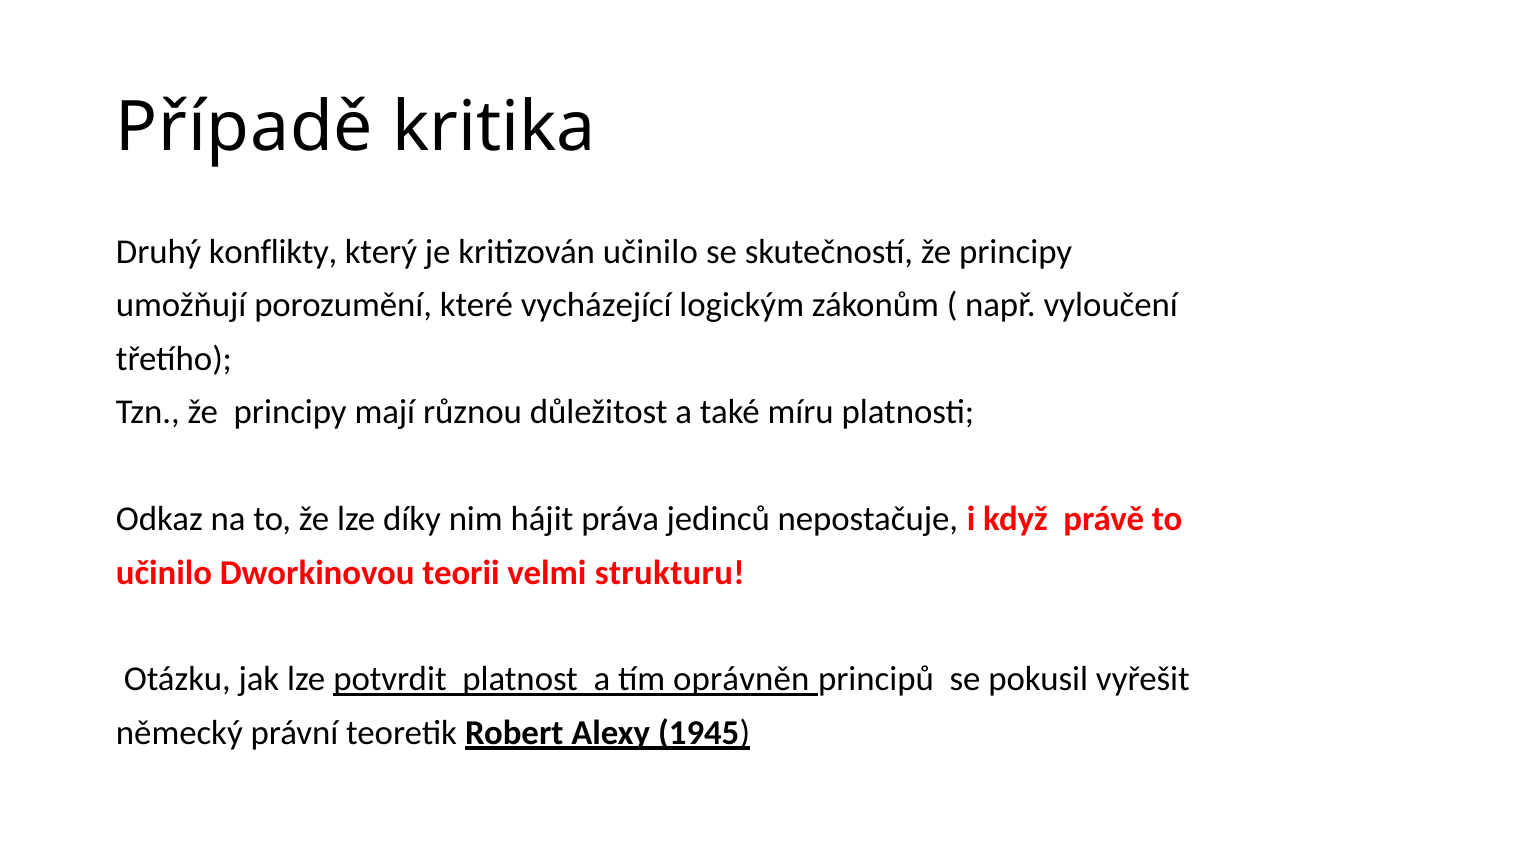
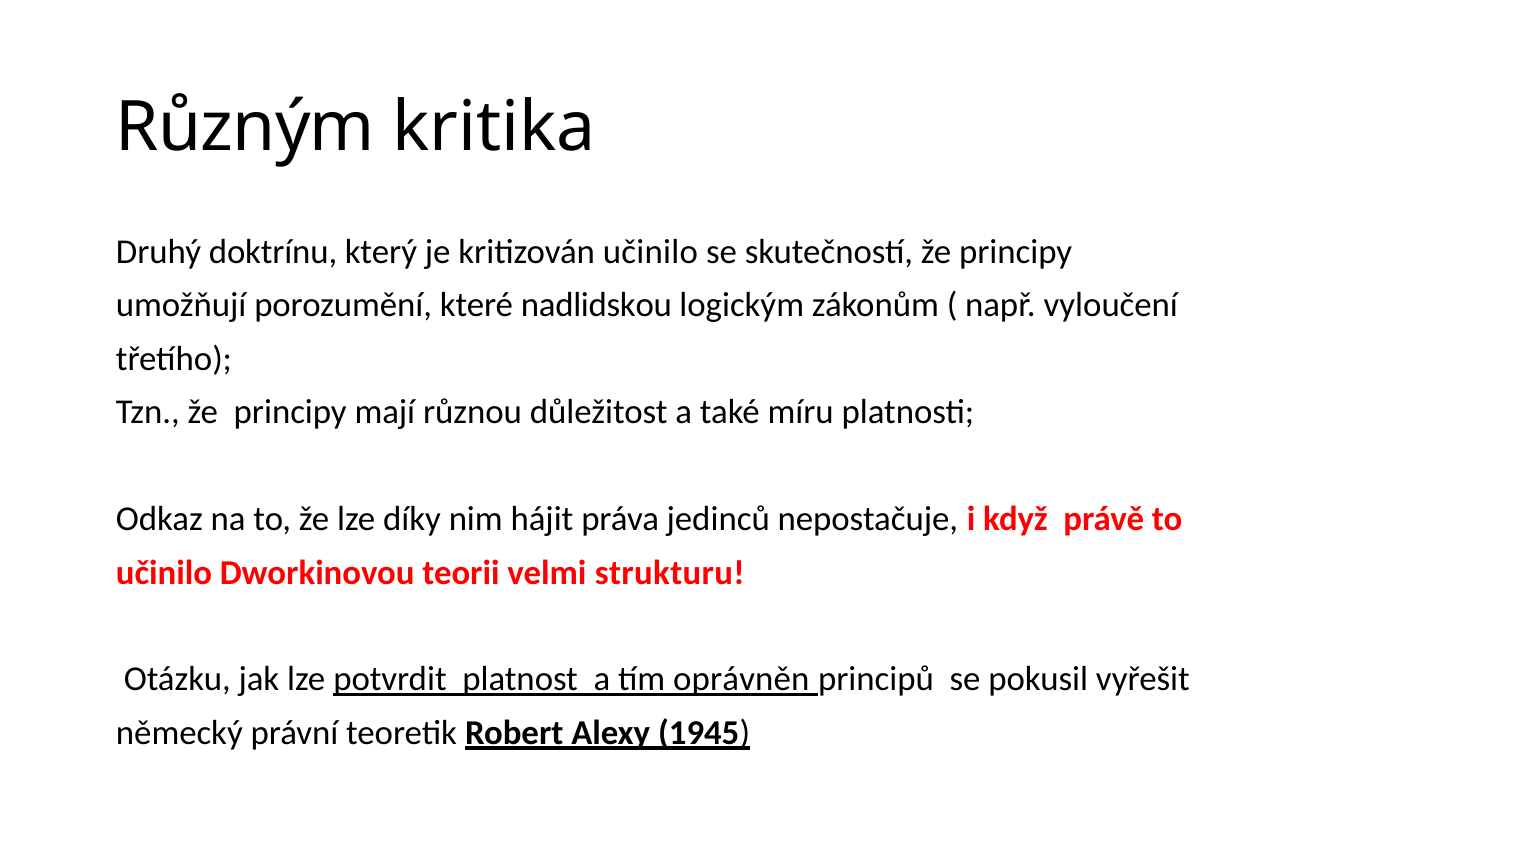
Případě: Případě -> Různým (245, 128)
konflikty: konflikty -> doktrínu (273, 252)
vycházející: vycházející -> nadlidskou (596, 306)
